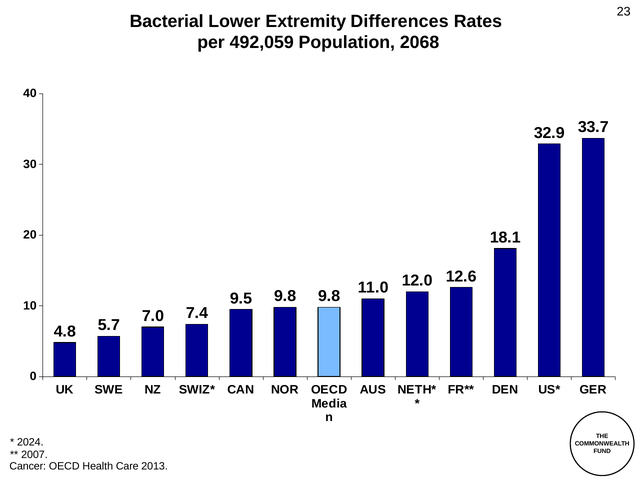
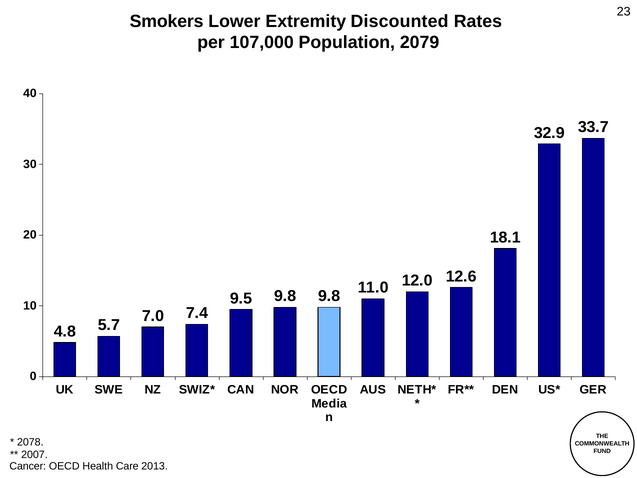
Bacterial: Bacterial -> Smokers (167, 21)
Differences: Differences -> Discounted (400, 21)
492,059: 492,059 -> 107,000 (262, 43)
2068: 2068 -> 2079 (420, 43)
2024: 2024 -> 2078 (30, 442)
